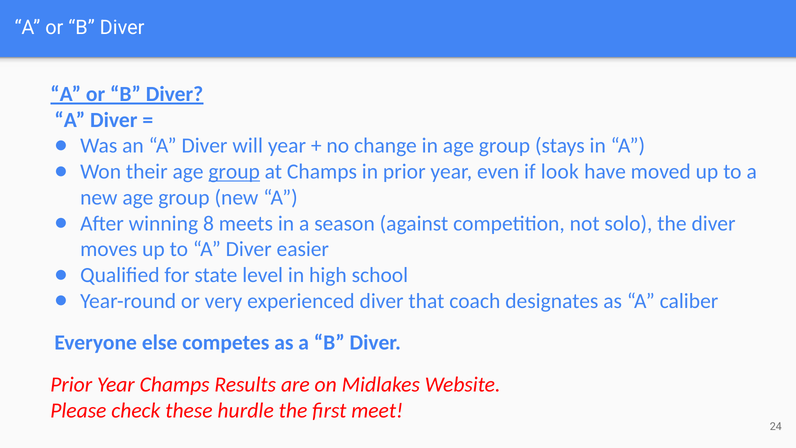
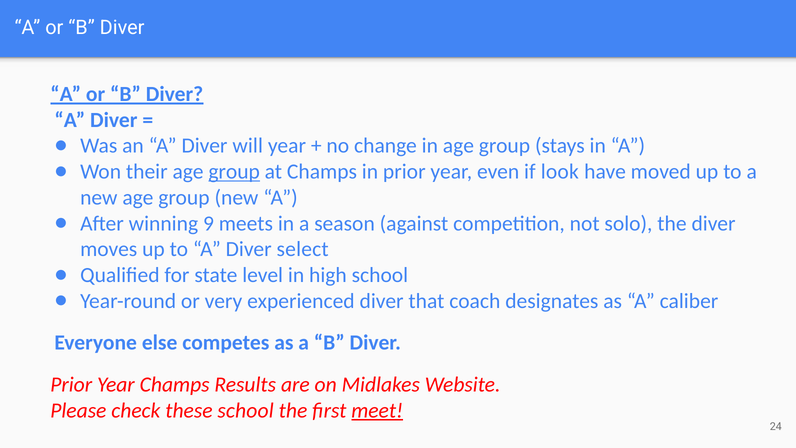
8: 8 -> 9 (208, 223)
easier: easier -> select (303, 249)
these hurdle: hurdle -> school (246, 410)
meet underline: none -> present (377, 410)
